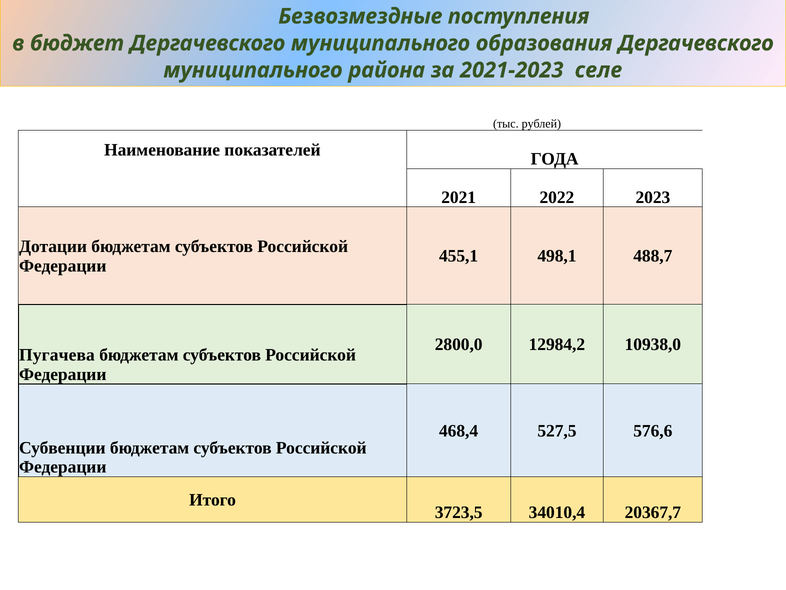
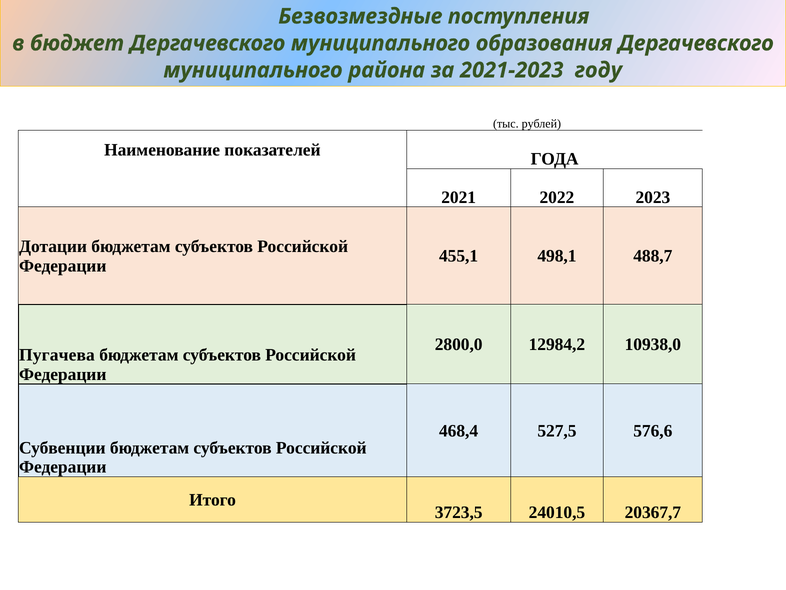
селе: селе -> году (598, 70)
34010,4: 34010,4 -> 24010,5 (557, 512)
